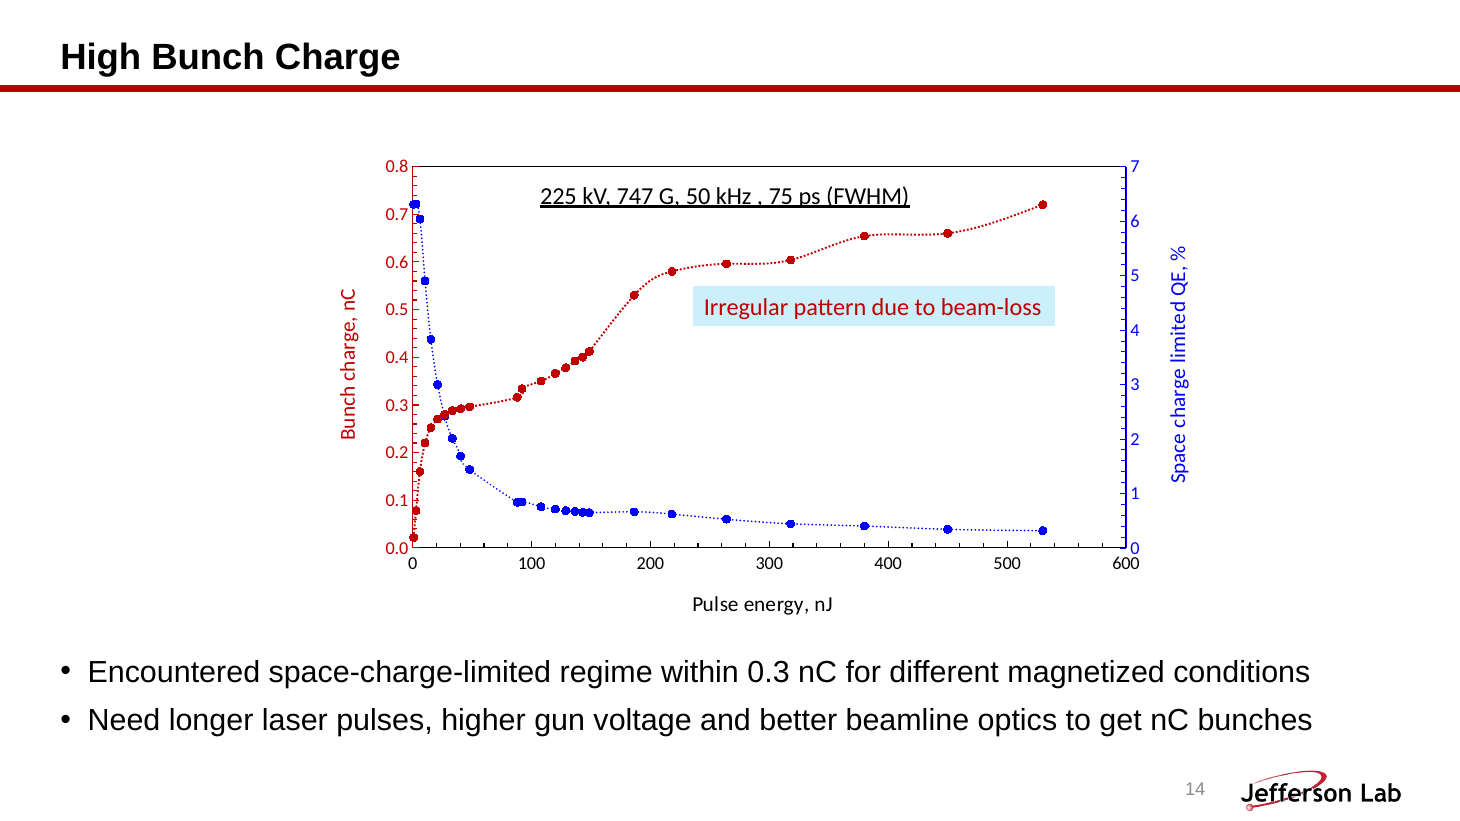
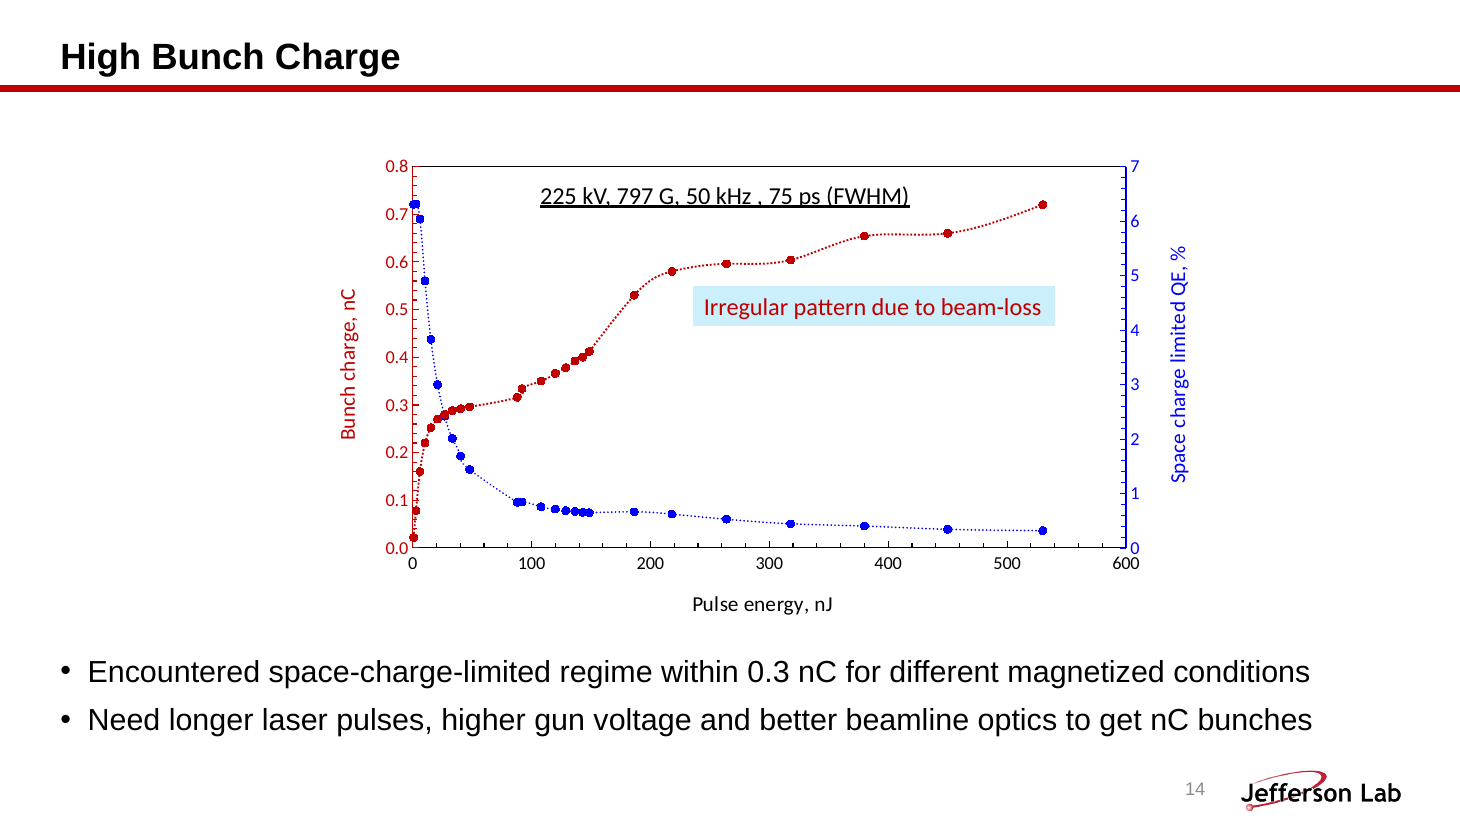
747: 747 -> 797 (635, 196)
